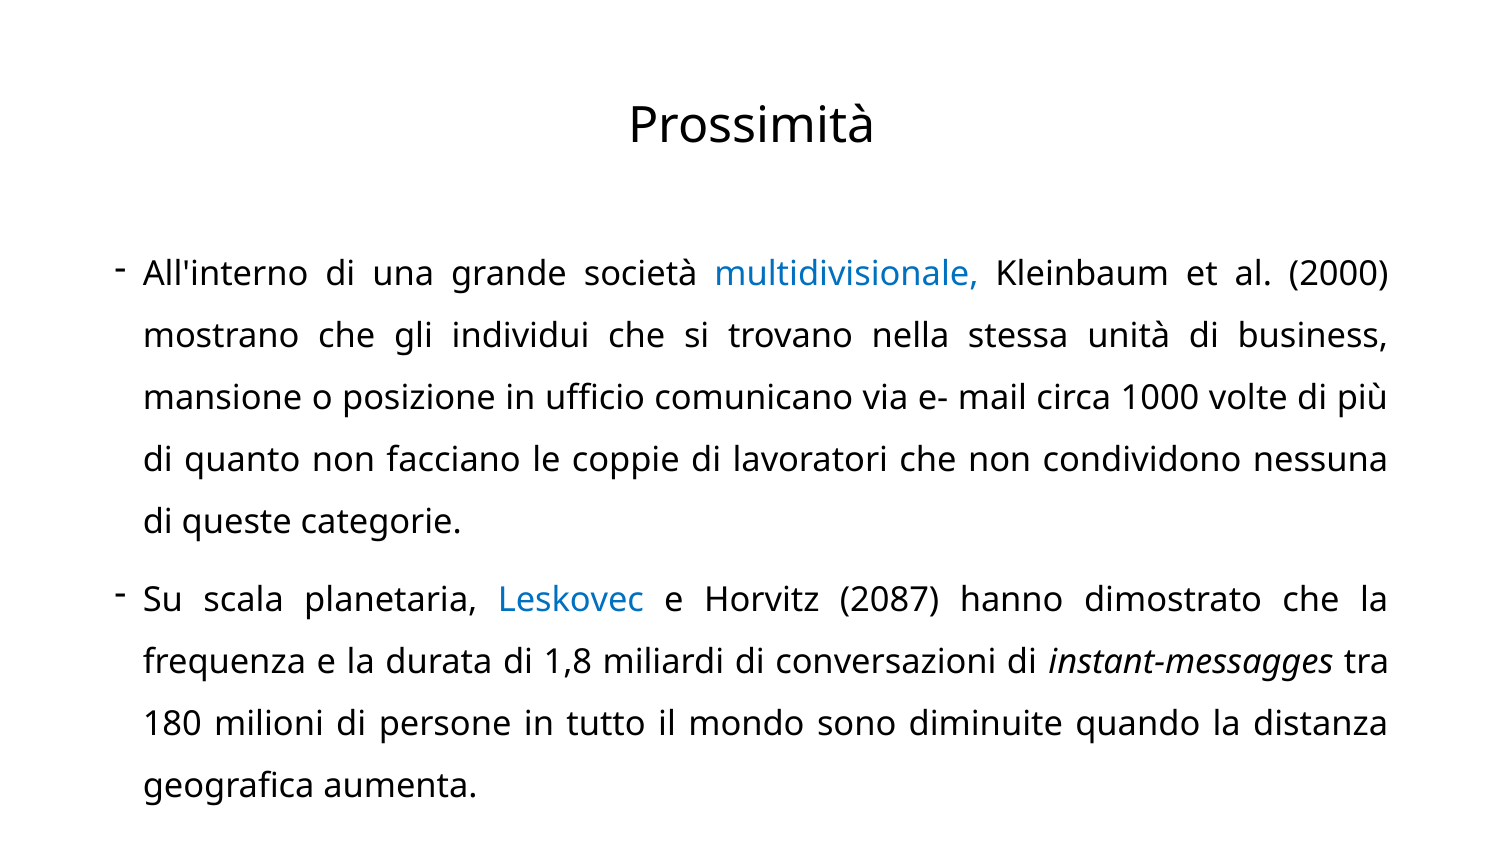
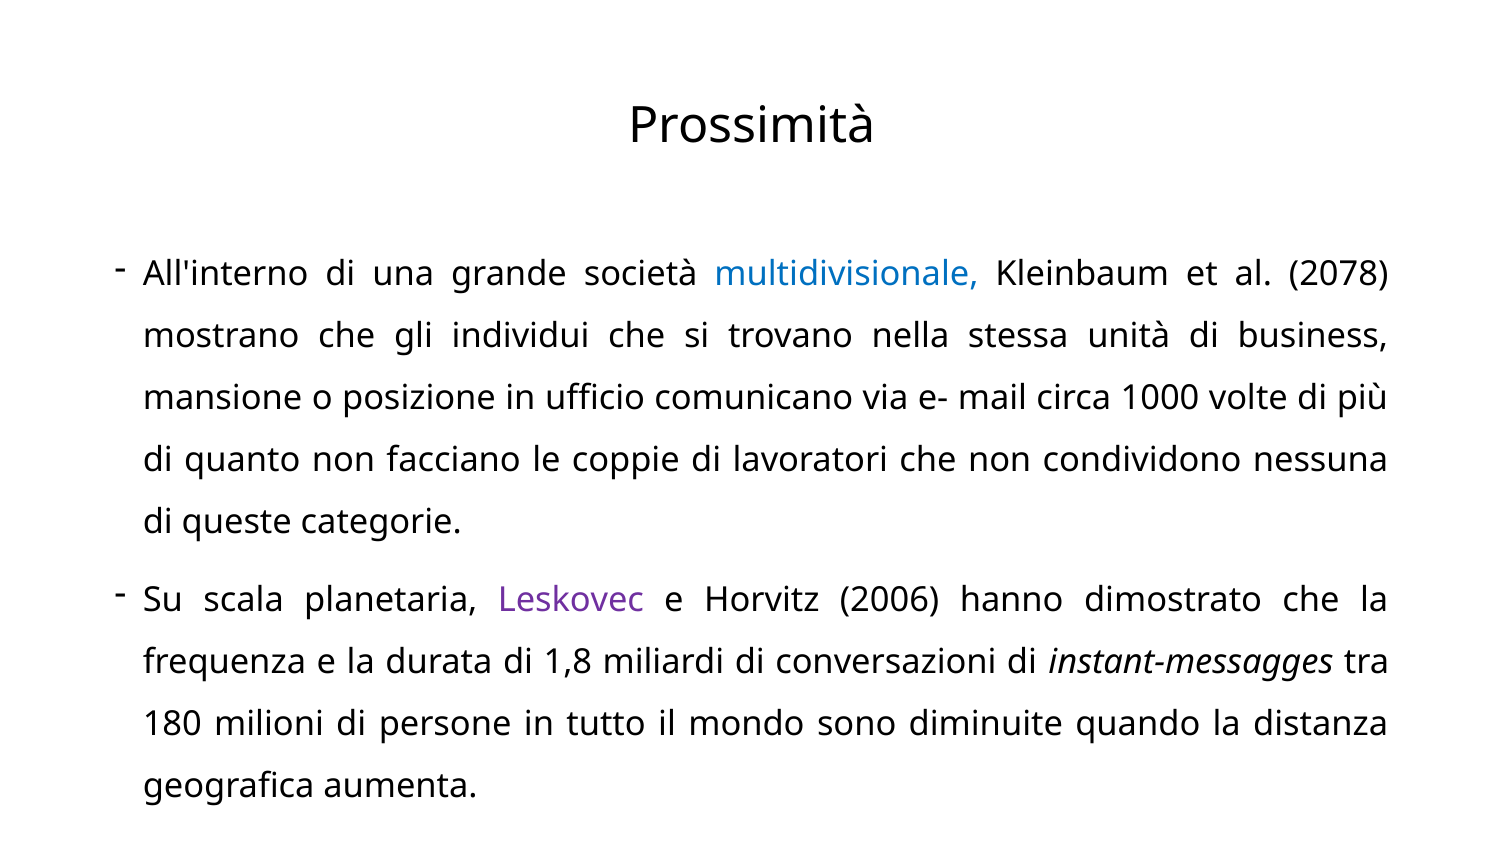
2000: 2000 -> 2078 (1339, 275)
Leskovec colour: blue -> purple (571, 600)
2087: 2087 -> 2006 (890, 600)
